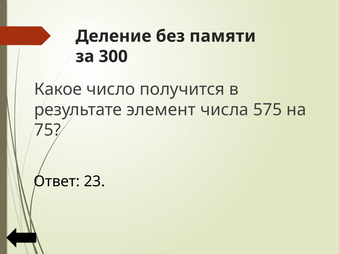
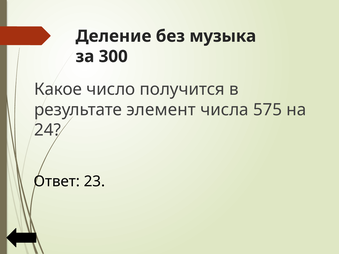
памяти: памяти -> музыка (223, 36)
75: 75 -> 24 (48, 130)
